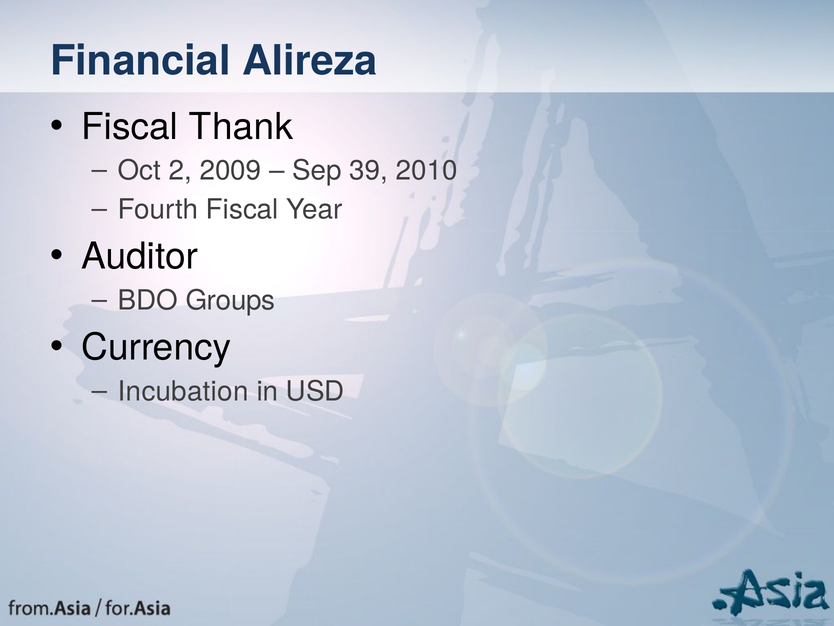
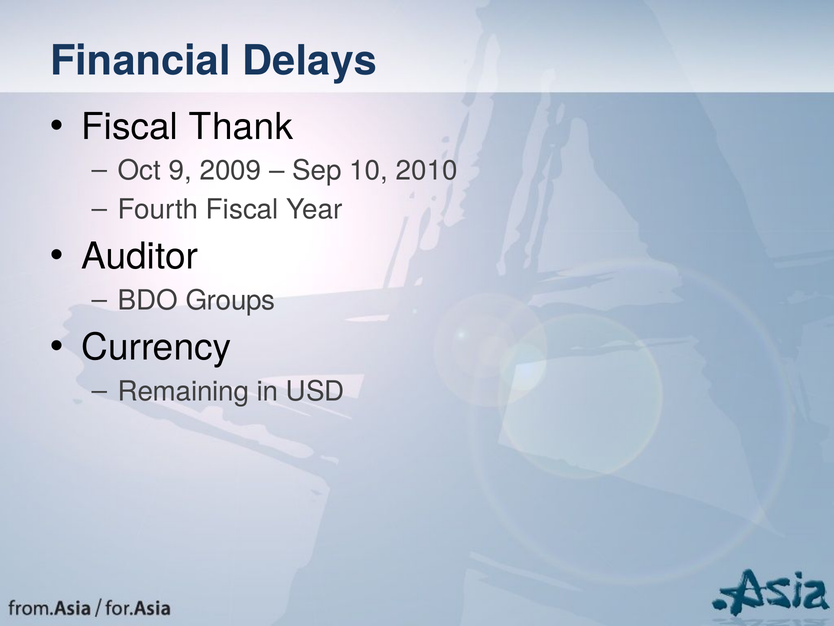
Alireza: Alireza -> Delays (310, 61)
2: 2 -> 9 (180, 171)
39: 39 -> 10 (369, 171)
Incubation: Incubation -> Remaining (183, 391)
